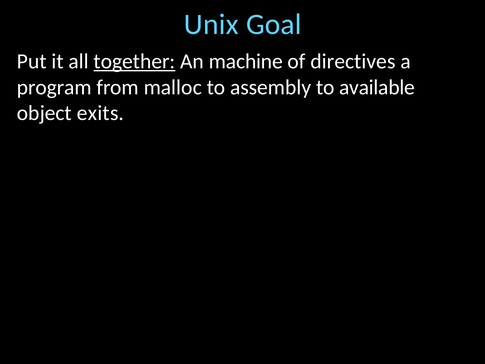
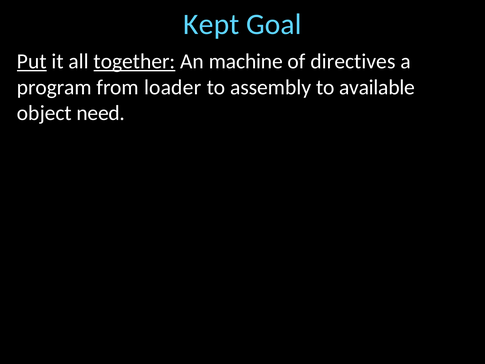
Unix: Unix -> Kept (211, 24)
Put underline: none -> present (32, 61)
malloc: malloc -> loader (173, 87)
exits: exits -> need (101, 113)
